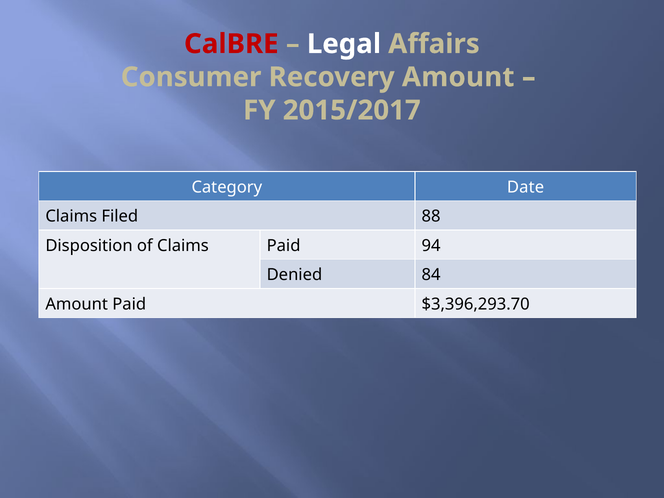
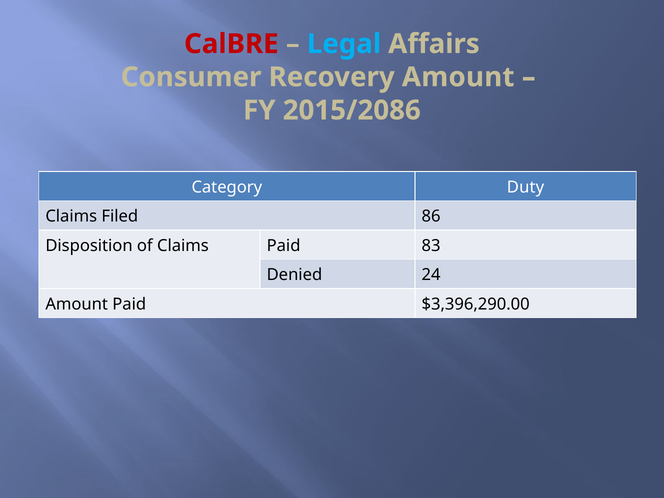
Legal colour: white -> light blue (344, 44)
2015/2017: 2015/2017 -> 2015/2086 (352, 110)
Date: Date -> Duty (526, 187)
88: 88 -> 86 (431, 216)
94: 94 -> 83 (431, 246)
84: 84 -> 24 (431, 275)
$3,396,293.70: $3,396,293.70 -> $3,396,290.00 (476, 304)
